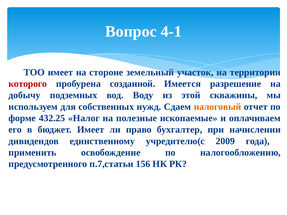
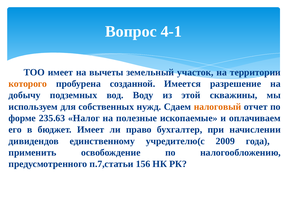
стороне: стороне -> вычеты (106, 72)
которого colour: red -> orange (28, 84)
432.25: 432.25 -> 235.63 (52, 118)
